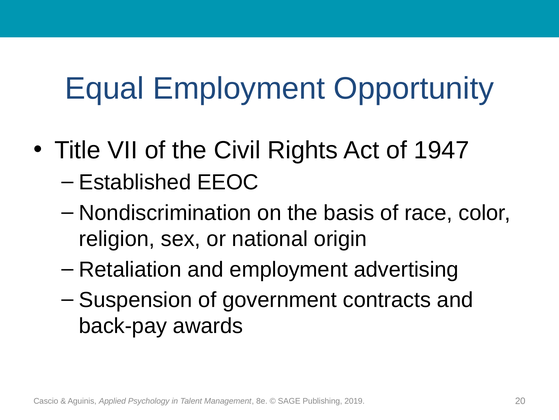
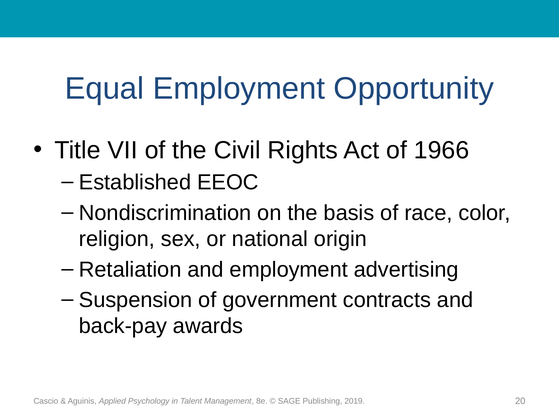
1947: 1947 -> 1966 (442, 150)
